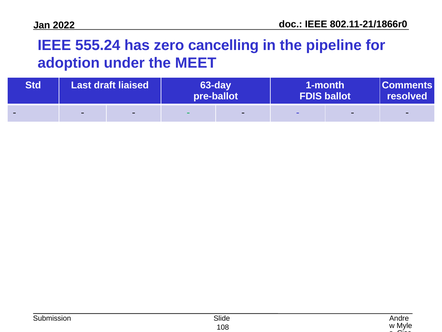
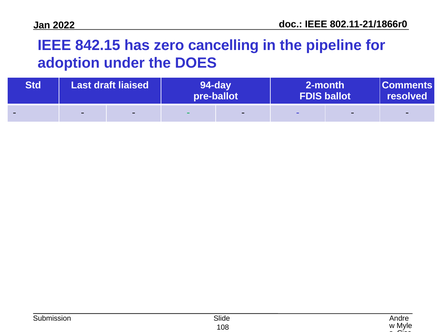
555.24: 555.24 -> 842.15 (98, 45)
MEET: MEET -> DOES (196, 63)
63-day: 63-day -> 94-day (216, 85)
1-month: 1-month -> 2-month (325, 85)
